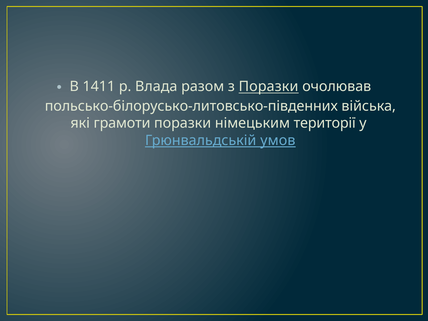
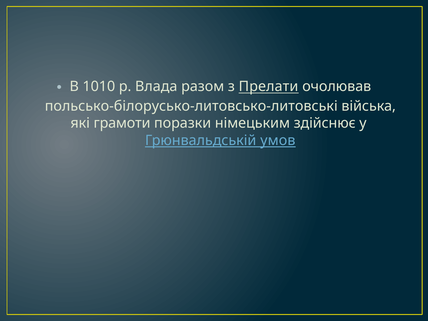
1411: 1411 -> 1010 (99, 87)
з Поразки: Поразки -> Прелати (268, 87)
польсько-білорусько-литовсько-південних: польсько-білорусько-литовсько-південних -> польсько-білорусько-литовсько-литовські (191, 106)
території: території -> здійснює (325, 123)
